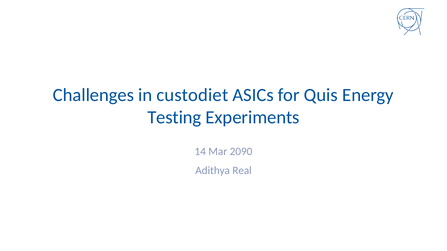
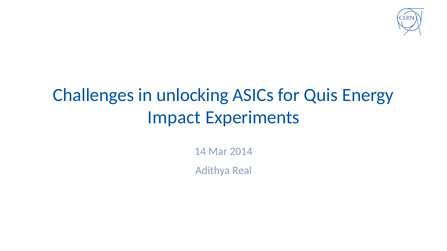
custodiet: custodiet -> unlocking (193, 95)
Testing: Testing -> Impact (174, 118)
2090: 2090 -> 2014 (241, 152)
